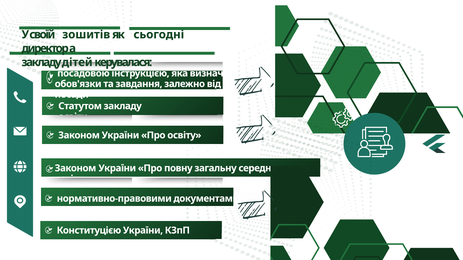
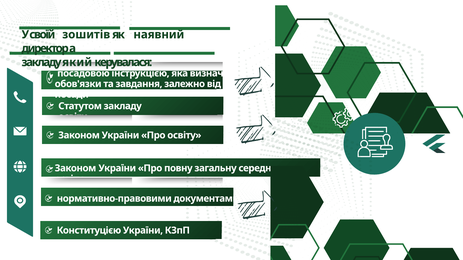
сьогодні: сьогодні -> наявний (159, 35)
дітей: дітей -> який (77, 62)
